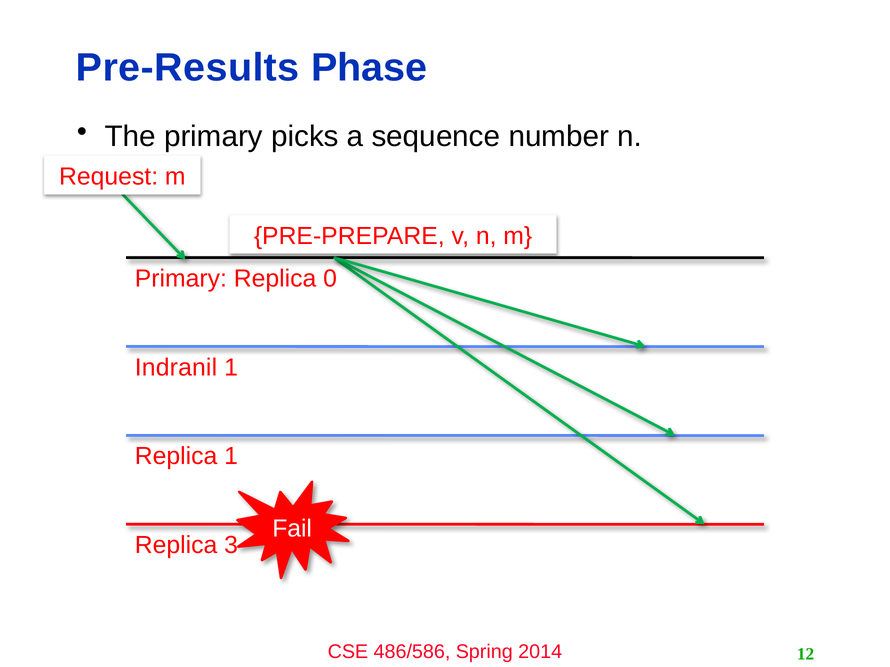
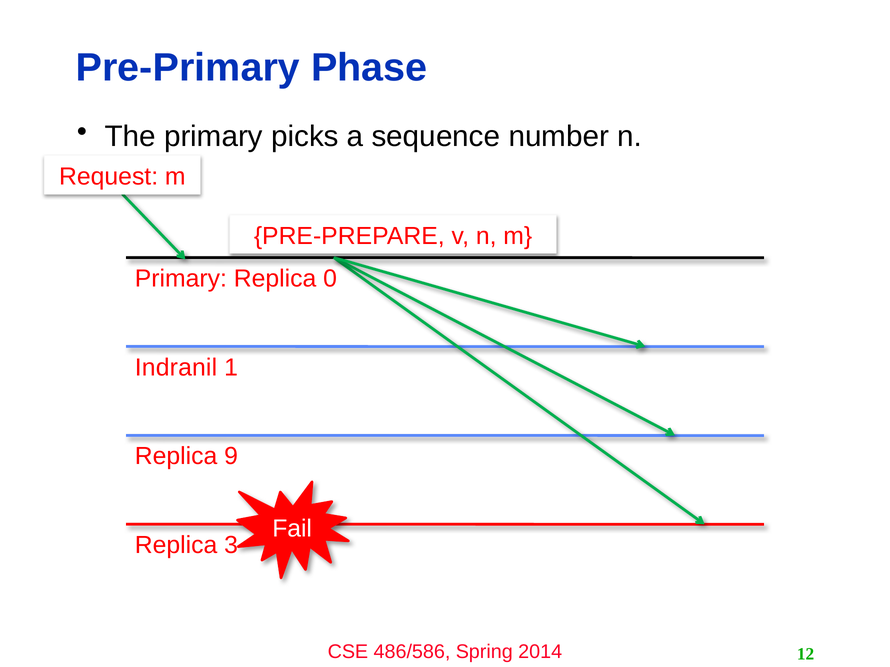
Pre-Results: Pre-Results -> Pre-Primary (188, 68)
Replica 1: 1 -> 9 (231, 457)
